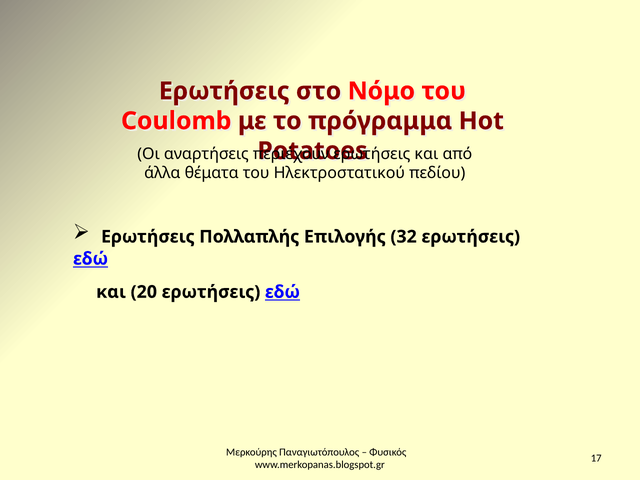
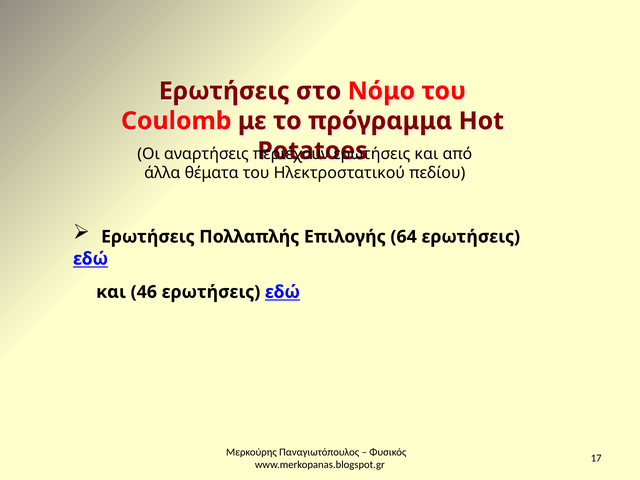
32: 32 -> 64 (404, 237)
20: 20 -> 46 (144, 292)
